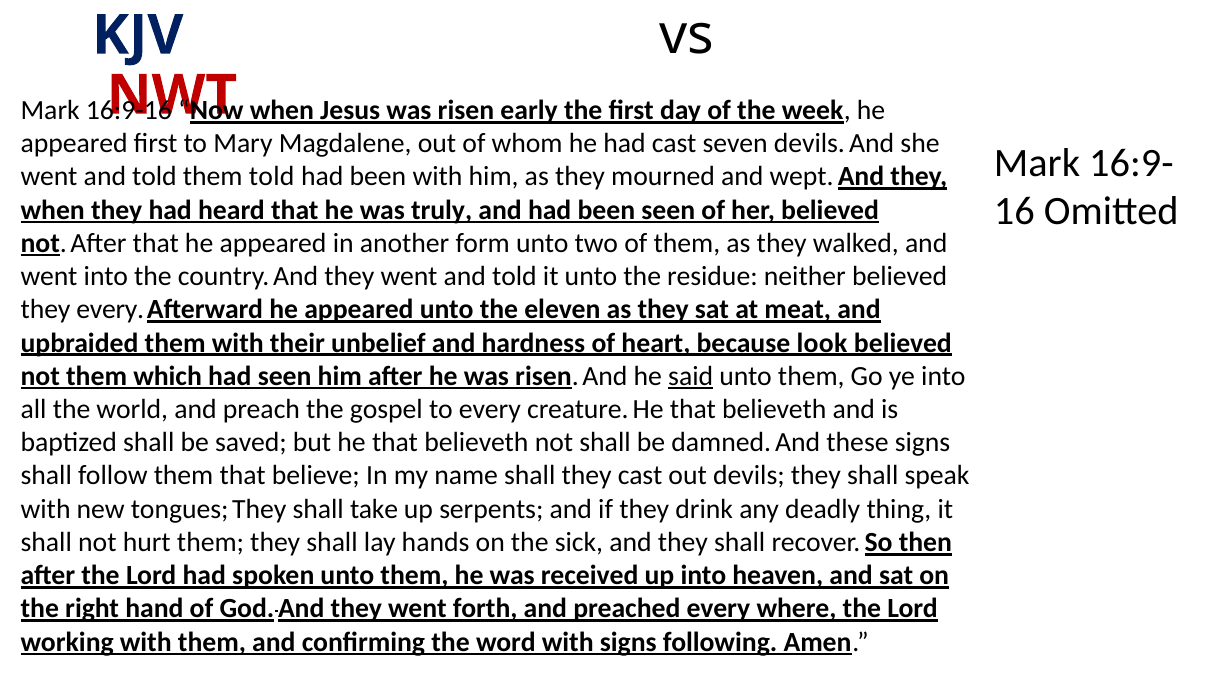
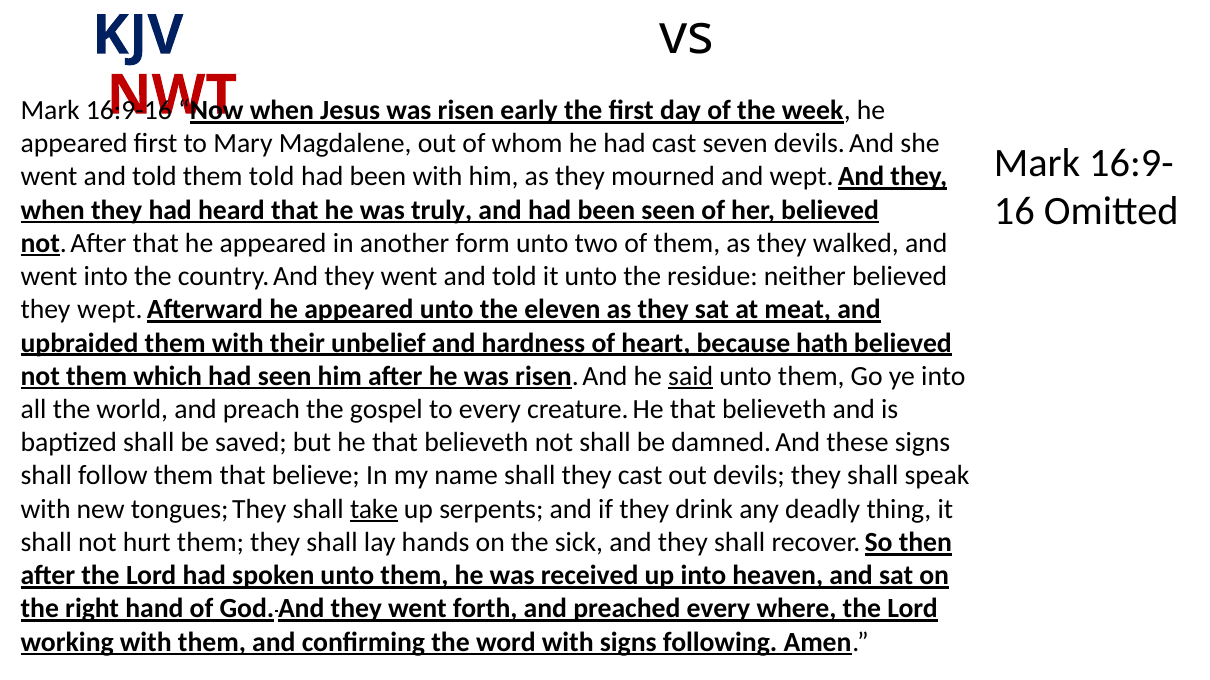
they every: every -> wept (110, 310)
look: look -> hath (822, 343)
take underline: none -> present (374, 510)
